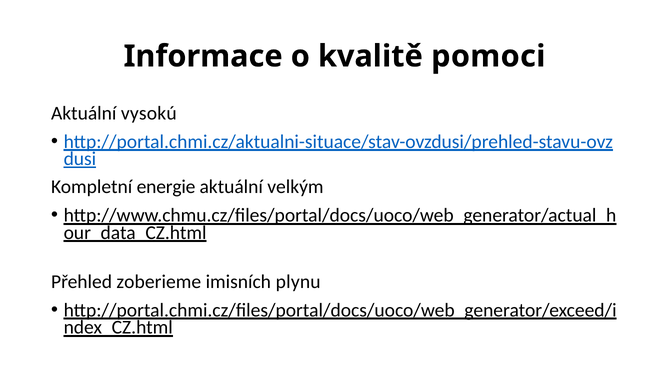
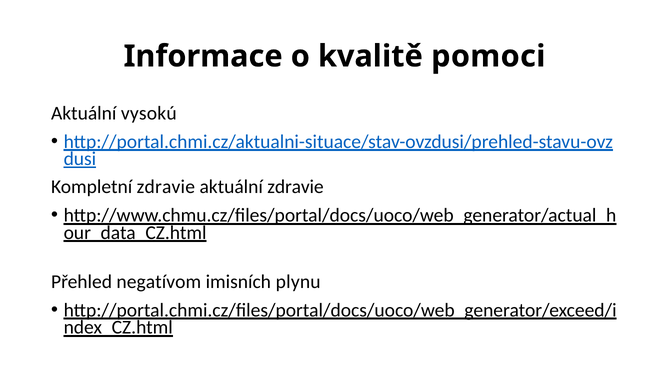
Kompletní energie: energie -> zdravie (166, 187)
aktuální velkým: velkým -> zdravie (295, 187)
zoberieme: zoberieme -> negatívom (159, 282)
